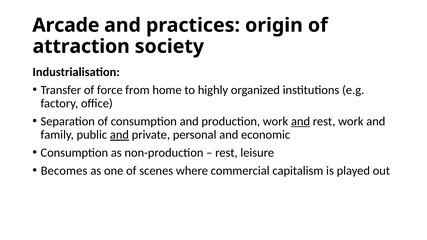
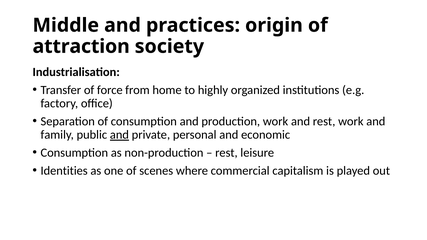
Arcade: Arcade -> Middle (66, 25)
and underline: present -> none (301, 121)
Becomes: Becomes -> Identities (64, 171)
